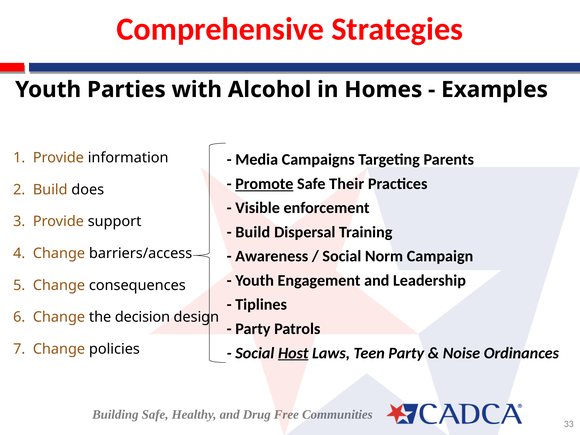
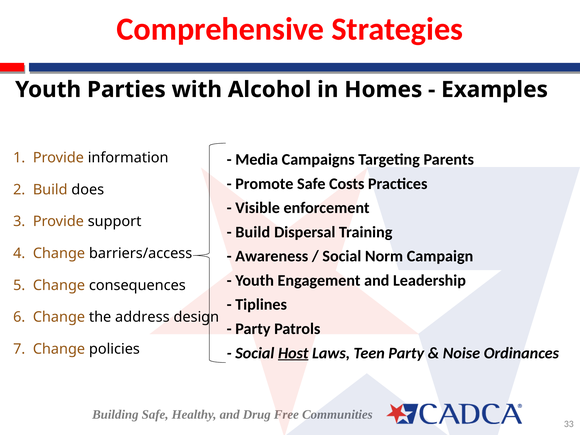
Promote underline: present -> none (264, 184)
Their: Their -> Costs (347, 184)
decision: decision -> address (142, 317)
